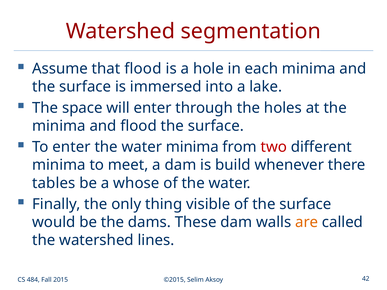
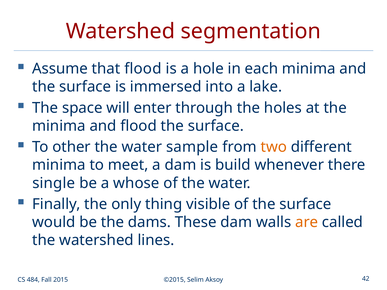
To enter: enter -> other (72, 147)
water minima: minima -> sample (192, 147)
two colour: red -> orange (274, 147)
tables: tables -> single (54, 183)
